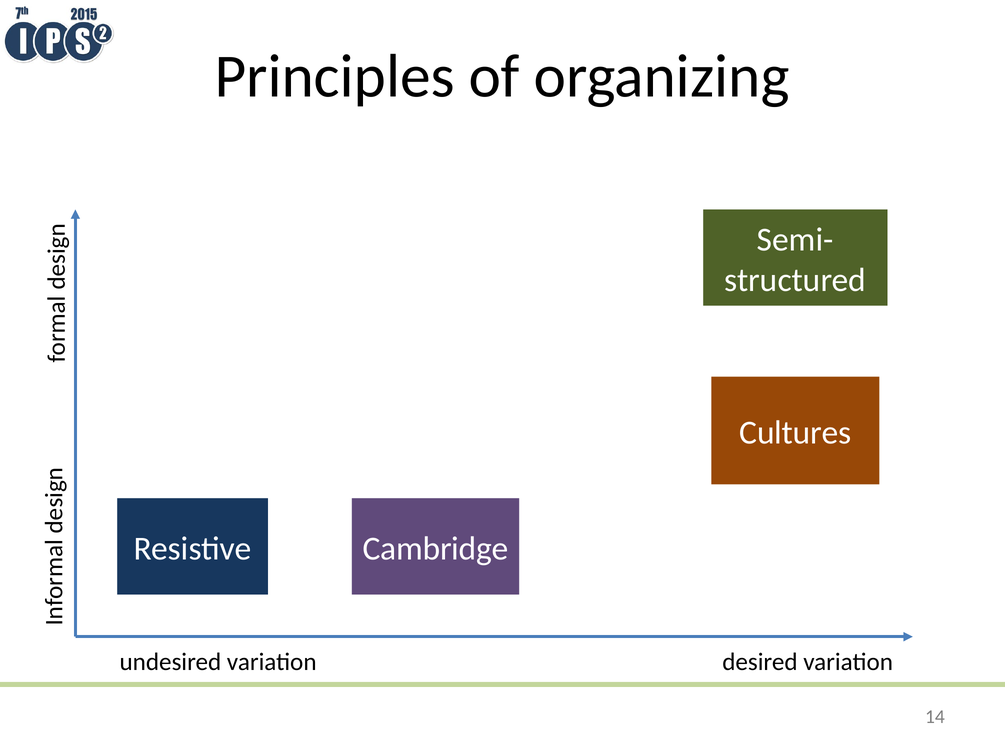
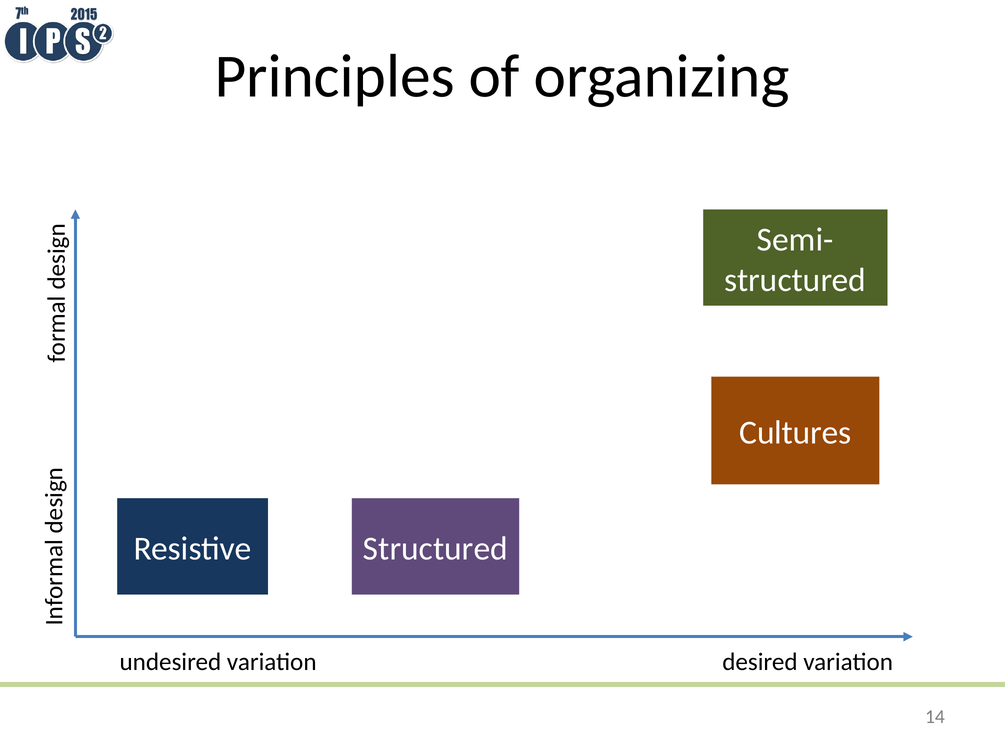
Resistive Cambridge: Cambridge -> Structured (435, 549)
